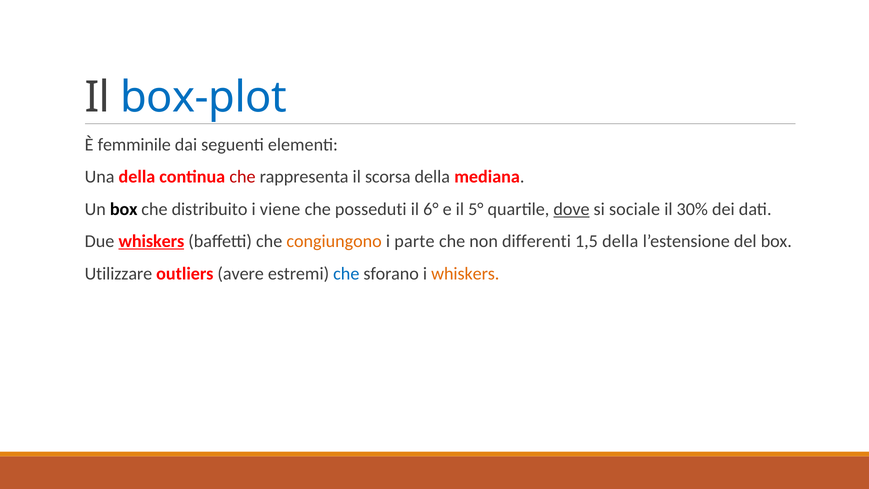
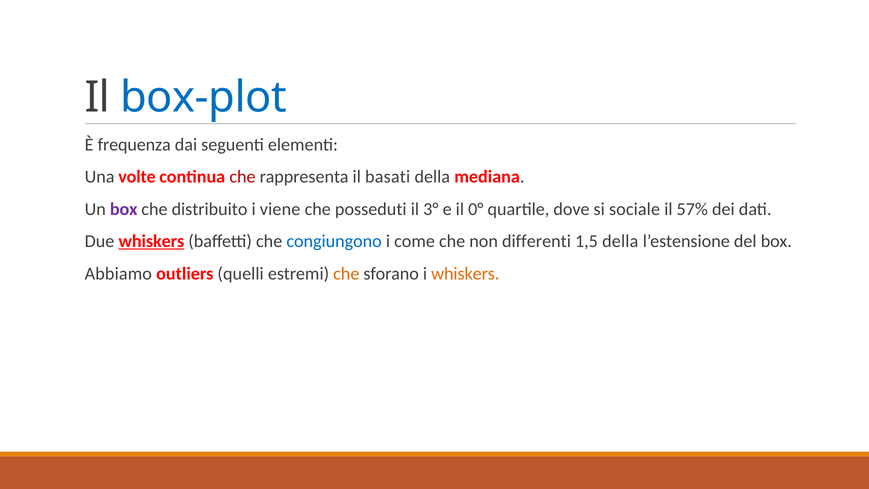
femminile: femminile -> frequenza (134, 145)
Una della: della -> volte (137, 177)
scorsa: scorsa -> basati (388, 177)
box colour: black -> purple (124, 209)
6°: 6° -> 3° (431, 209)
5°: 5° -> 0° (476, 209)
dove underline: present -> none (571, 209)
30%: 30% -> 57% (692, 209)
congiungono colour: orange -> blue (334, 241)
parte: parte -> come (415, 241)
Utilizzare: Utilizzare -> Abbiamo (118, 274)
avere: avere -> quelli (241, 274)
che colour: blue -> orange (346, 274)
